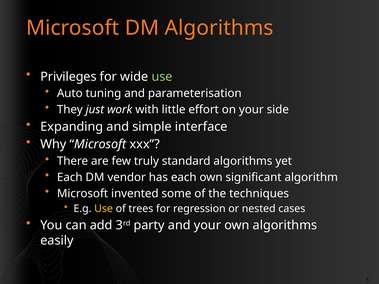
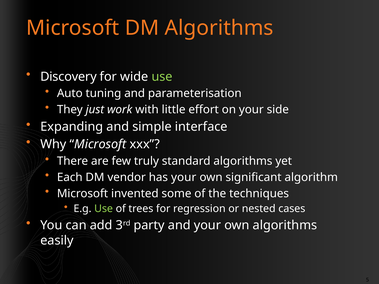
Privileges: Privileges -> Discovery (68, 77)
has each: each -> your (184, 177)
Use colour: yellow -> light green (104, 209)
